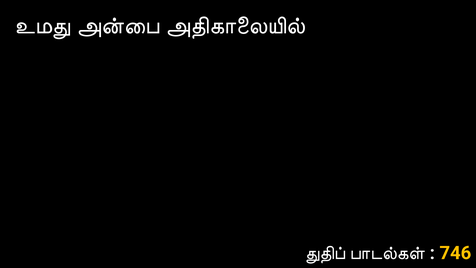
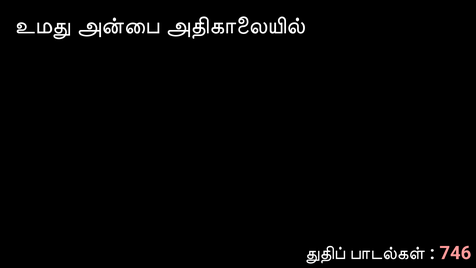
746 colour: yellow -> pink (455, 253)
